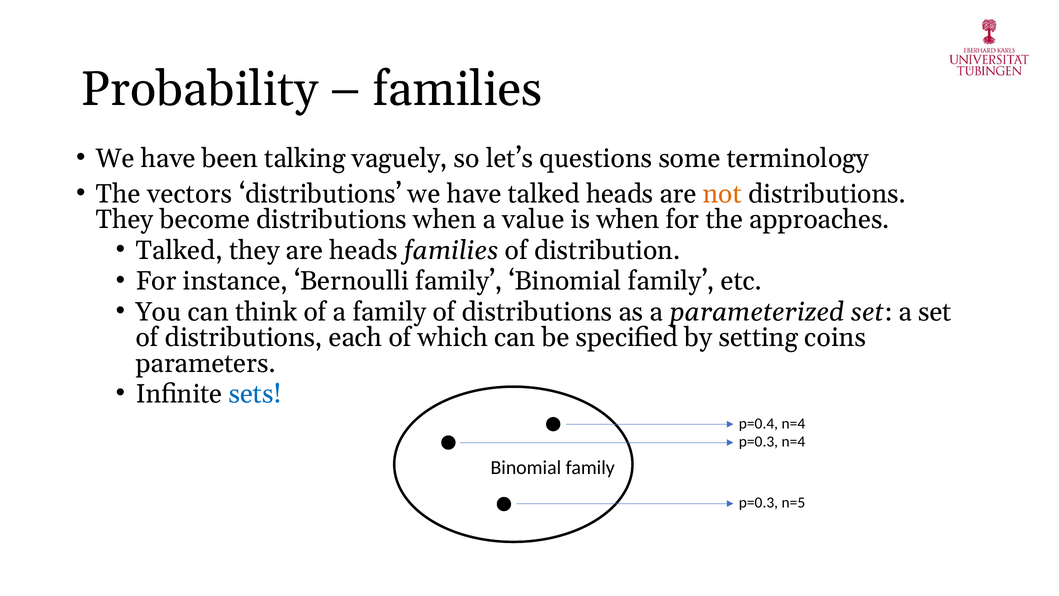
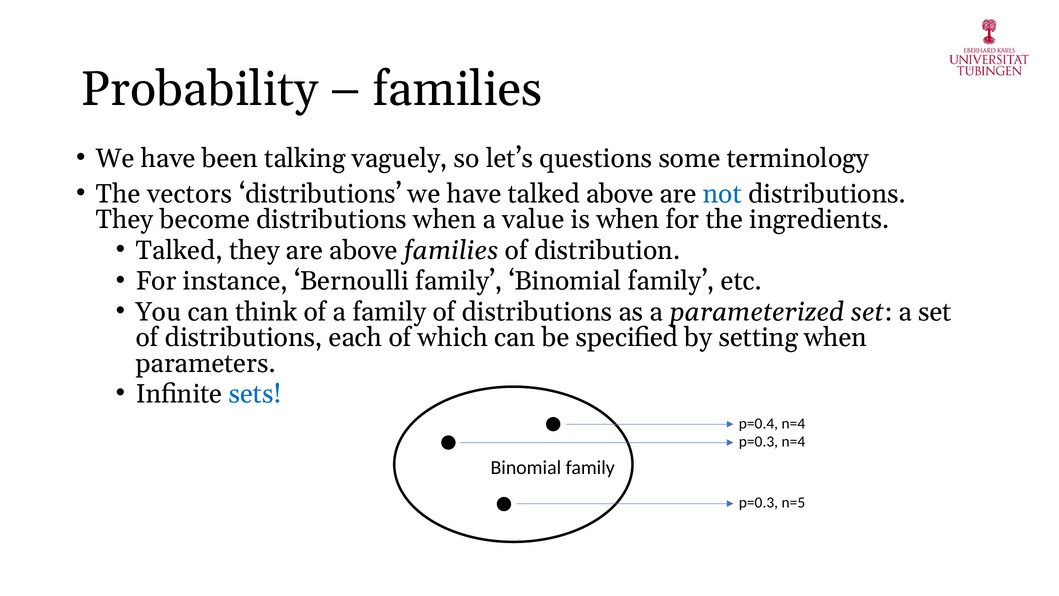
talked heads: heads -> above (620, 194)
not colour: orange -> blue (722, 194)
approaches: approaches -> ingredients (819, 220)
are heads: heads -> above (363, 250)
setting coins: coins -> when (836, 337)
